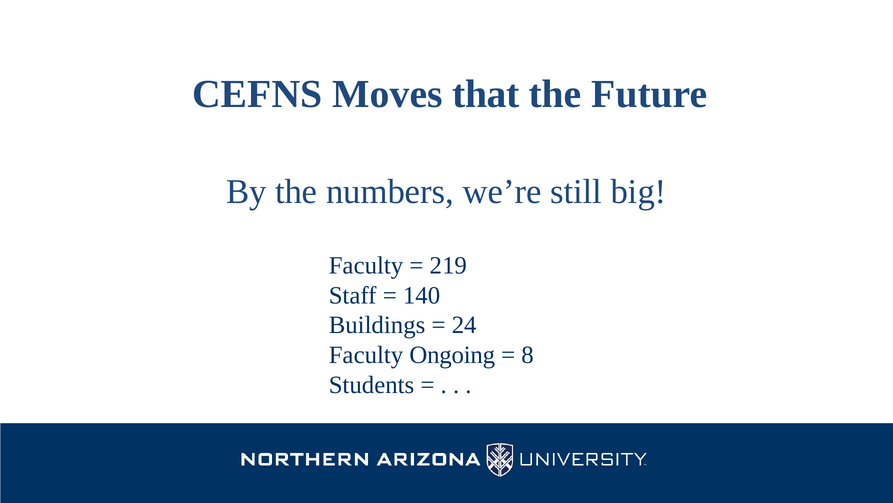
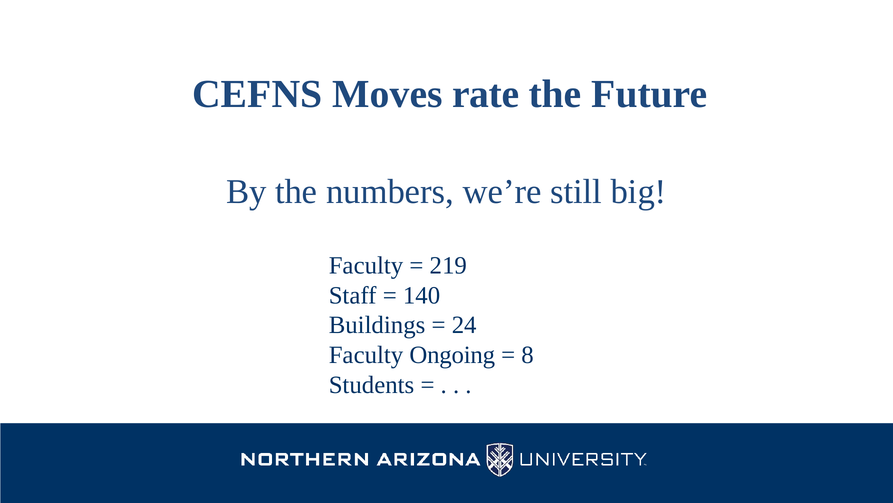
that: that -> rate (486, 94)
